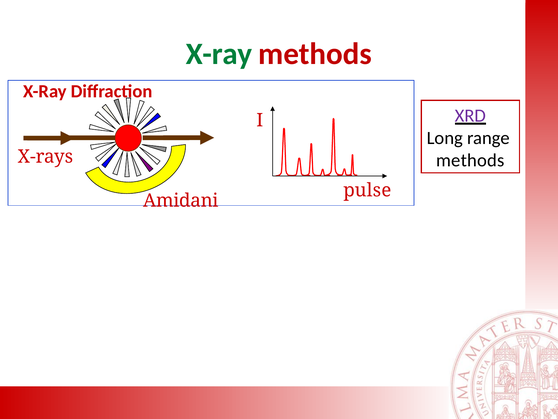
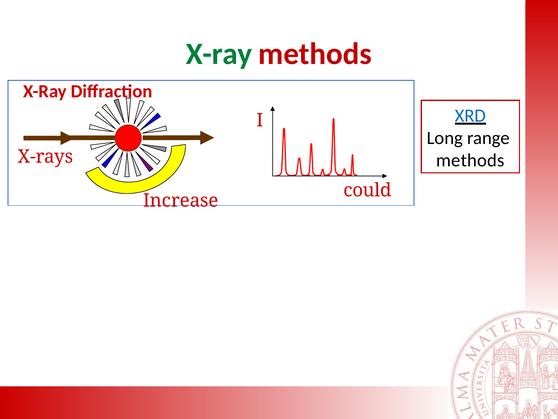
XRD colour: purple -> blue (470, 115)
pulse: pulse -> could (368, 190)
Amidani: Amidani -> Increase (181, 201)
